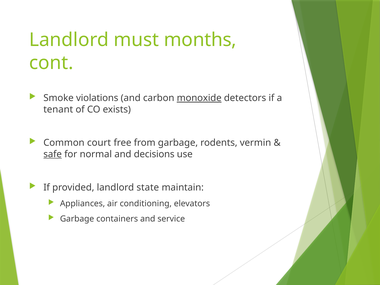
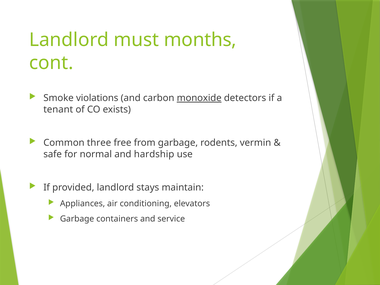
court: court -> three (99, 143)
safe underline: present -> none (53, 154)
decisions: decisions -> hardship (154, 154)
state: state -> stays (148, 188)
